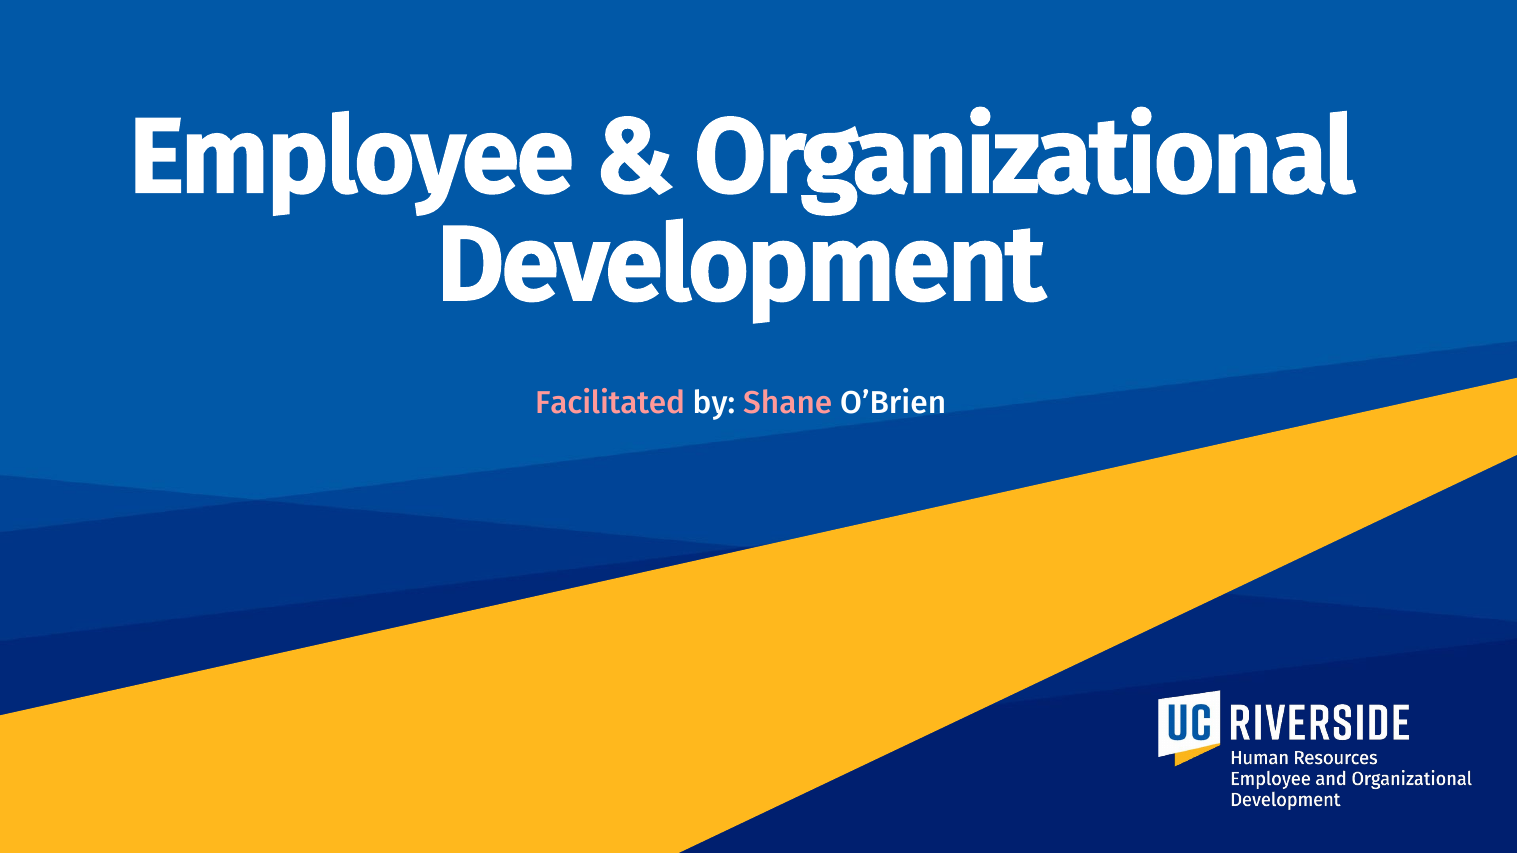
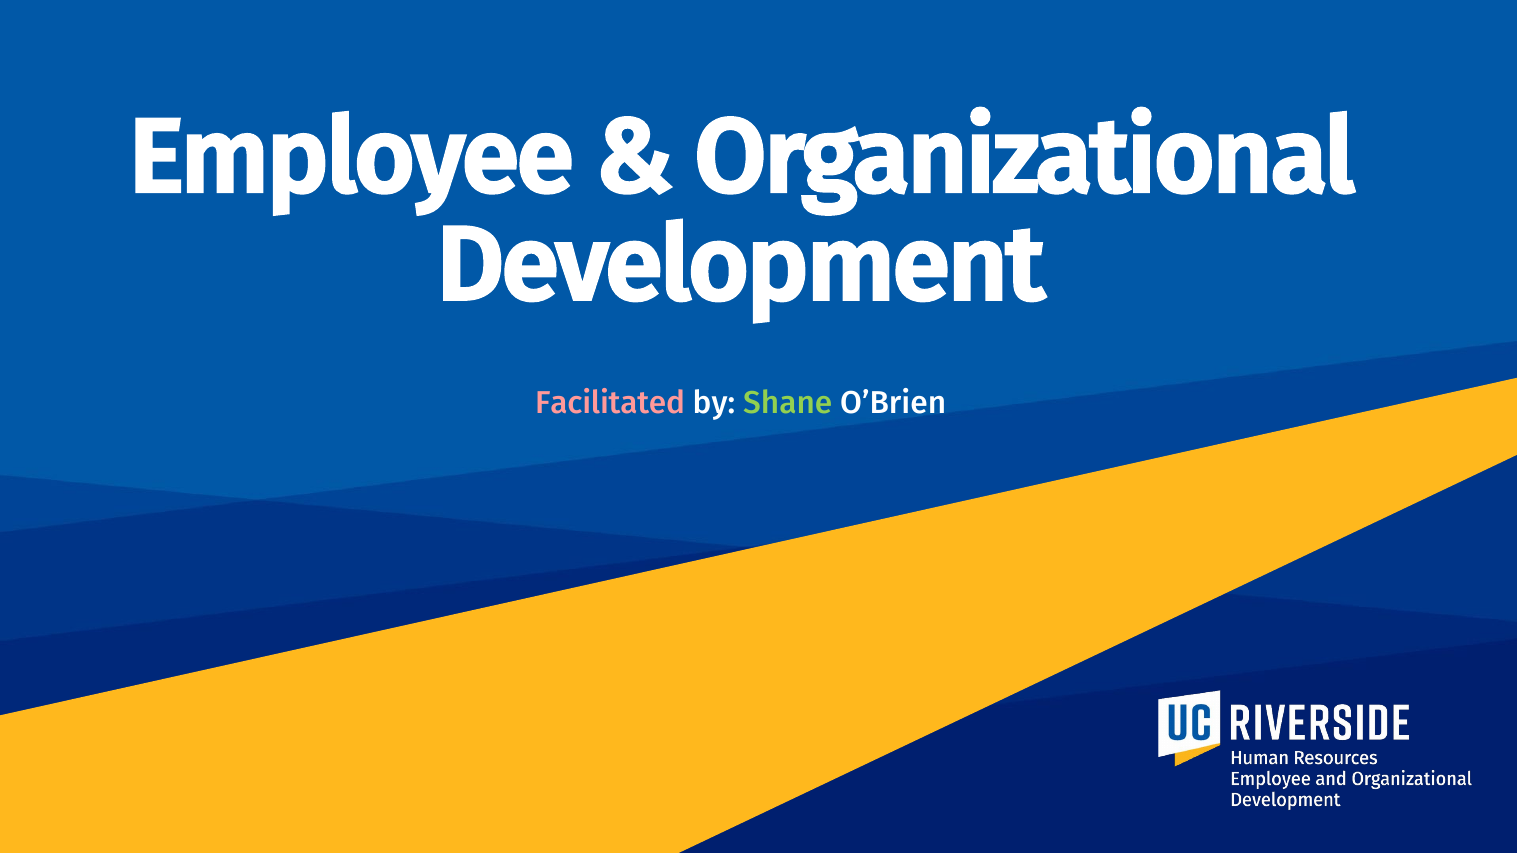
Shane colour: pink -> light green (788, 403)
